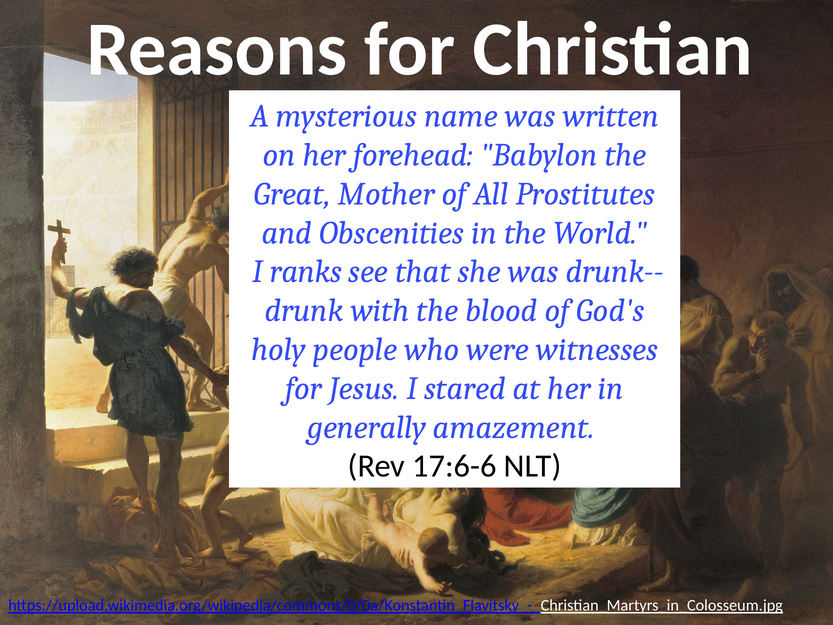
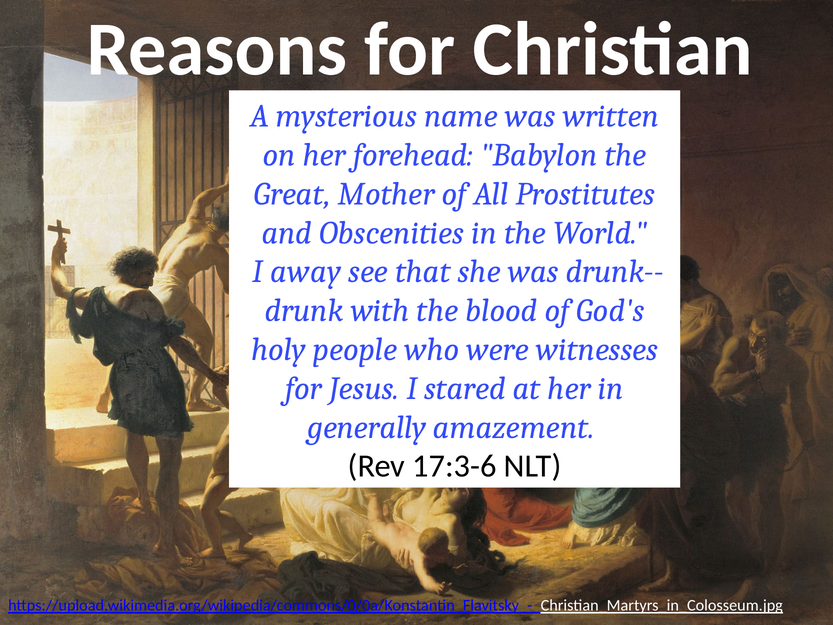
ranks: ranks -> away (306, 272)
17:6-6: 17:6-6 -> 17:3-6 (454, 466)
